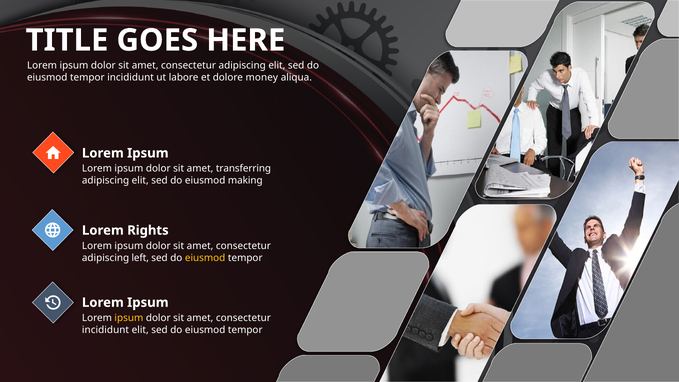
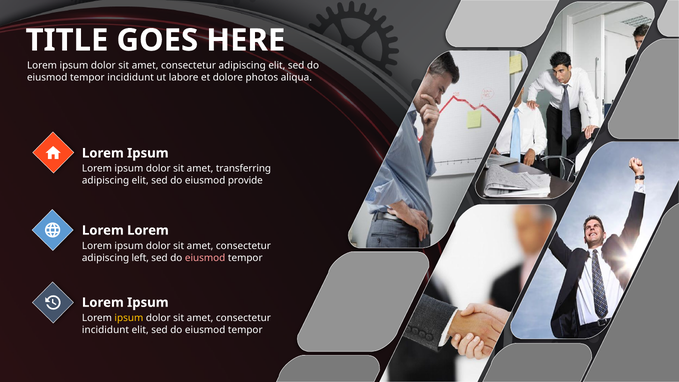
money: money -> photos (262, 77)
making: making -> provide (245, 181)
Rights: Rights -> Lorem (148, 230)
eiusmod colour: yellow -> pink (205, 258)
